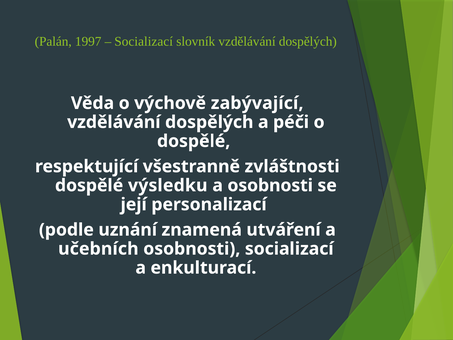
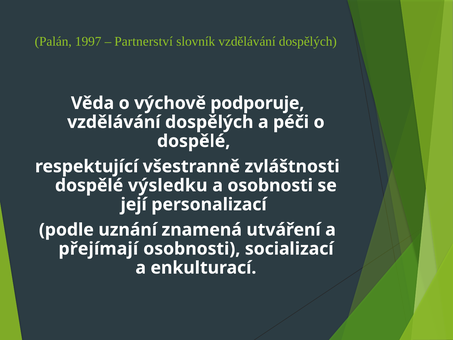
Socializací: Socializací -> Partnerství (144, 41)
zabývající: zabývající -> podporuje (257, 103)
učebních: učebních -> přejímají (98, 249)
